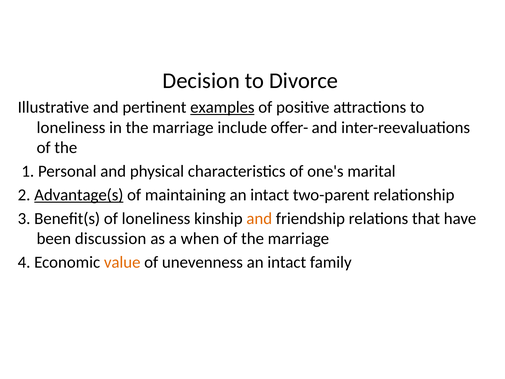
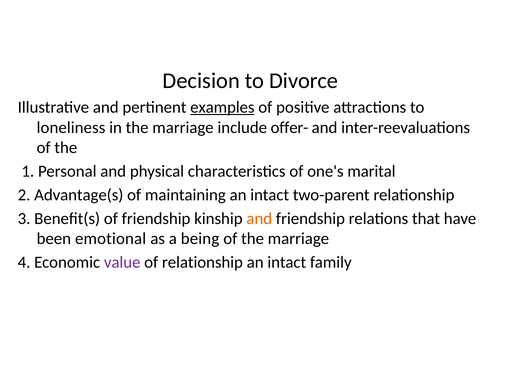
Advantage(s underline: present -> none (79, 195)
of loneliness: loneliness -> friendship (156, 218)
discussion: discussion -> emotional (111, 239)
when: when -> being (200, 239)
value colour: orange -> purple (122, 262)
of unevenness: unevenness -> relationship (202, 262)
